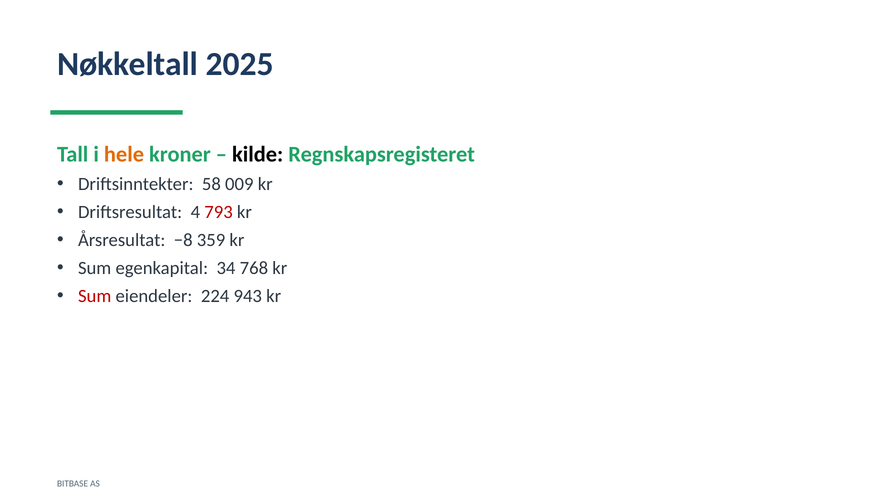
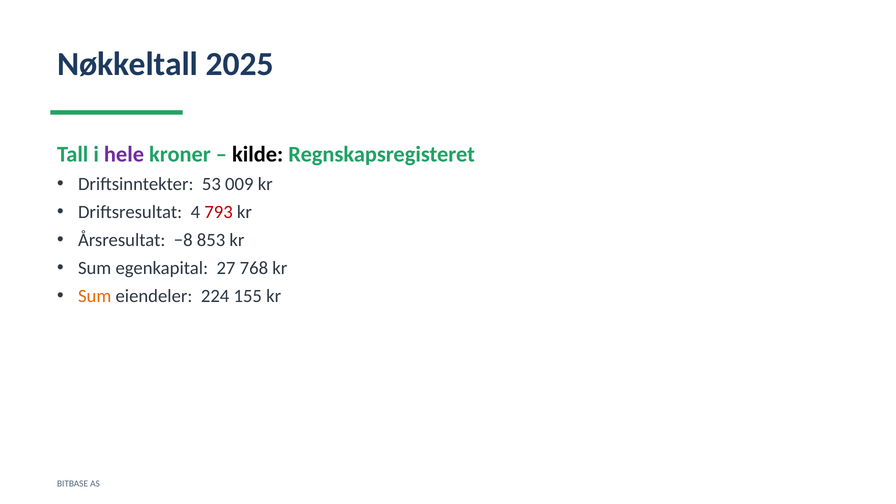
hele colour: orange -> purple (124, 154)
58: 58 -> 53 (211, 184)
359: 359 -> 853 (211, 240)
34: 34 -> 27 (226, 268)
Sum colour: red -> orange (95, 296)
943: 943 -> 155 (248, 296)
